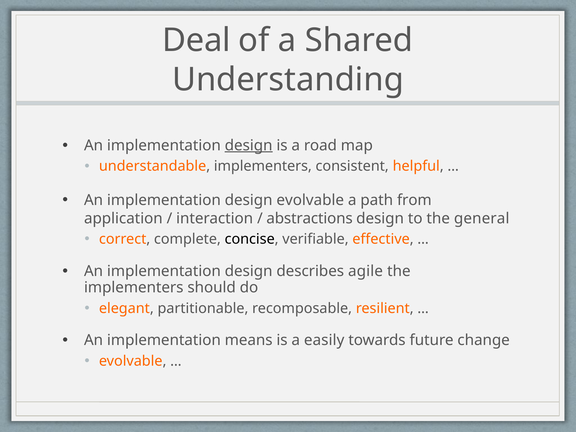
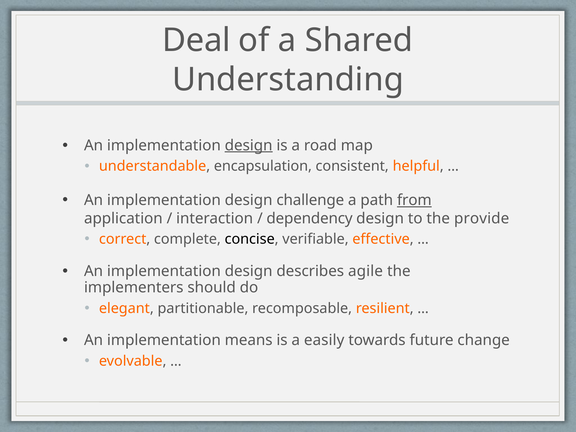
understandable implementers: implementers -> encapsulation (263, 166)
design evolvable: evolvable -> challenge (310, 200)
from underline: none -> present (414, 200)
abstractions: abstractions -> dependency (310, 218)
general: general -> provide (482, 218)
